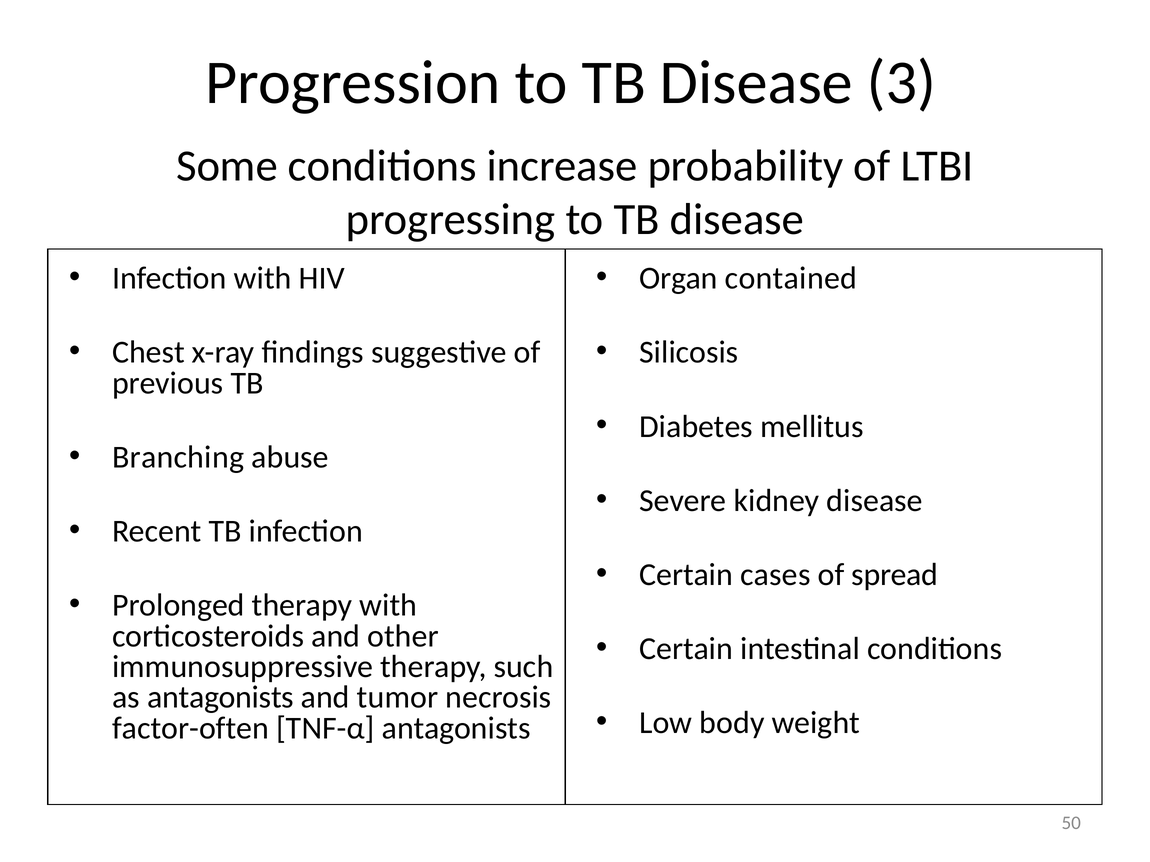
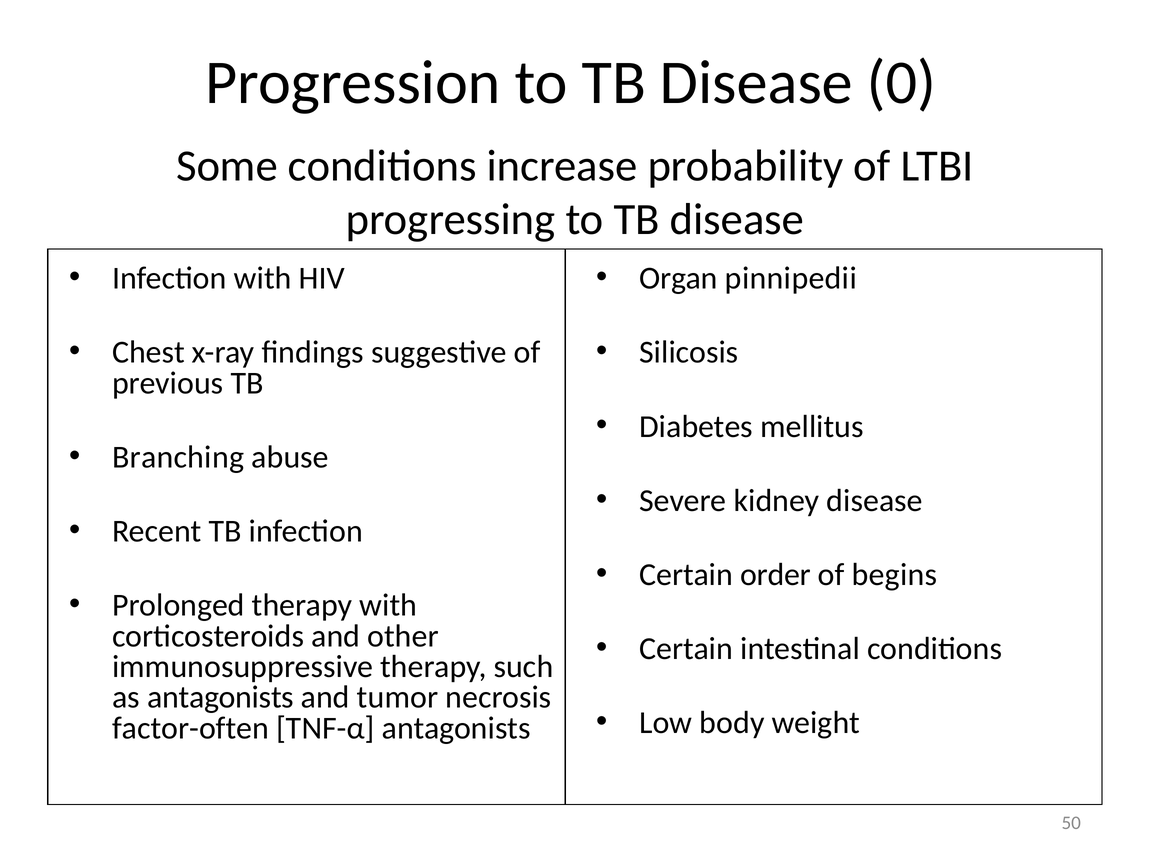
3: 3 -> 0 (902, 83)
contained: contained -> pinnipedii (791, 278)
cases: cases -> order (776, 575)
spread: spread -> begins (895, 575)
